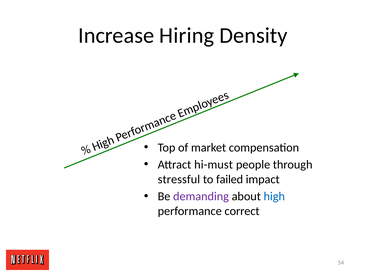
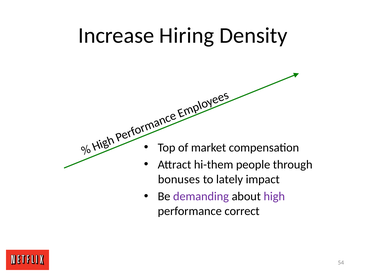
hi-must: hi-must -> hi-them (214, 164)
stressful: stressful -> bonuses (179, 179)
failed: failed -> lately (230, 179)
high colour: blue -> purple (274, 196)
